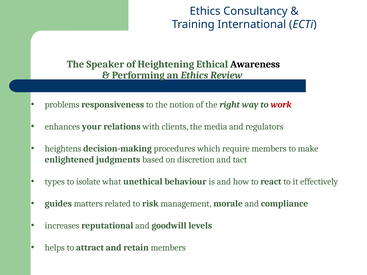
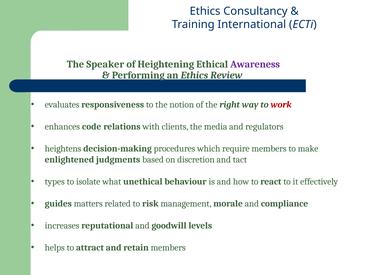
Awareness colour: black -> purple (255, 64)
problems: problems -> evaluates (62, 105)
your: your -> code (92, 127)
